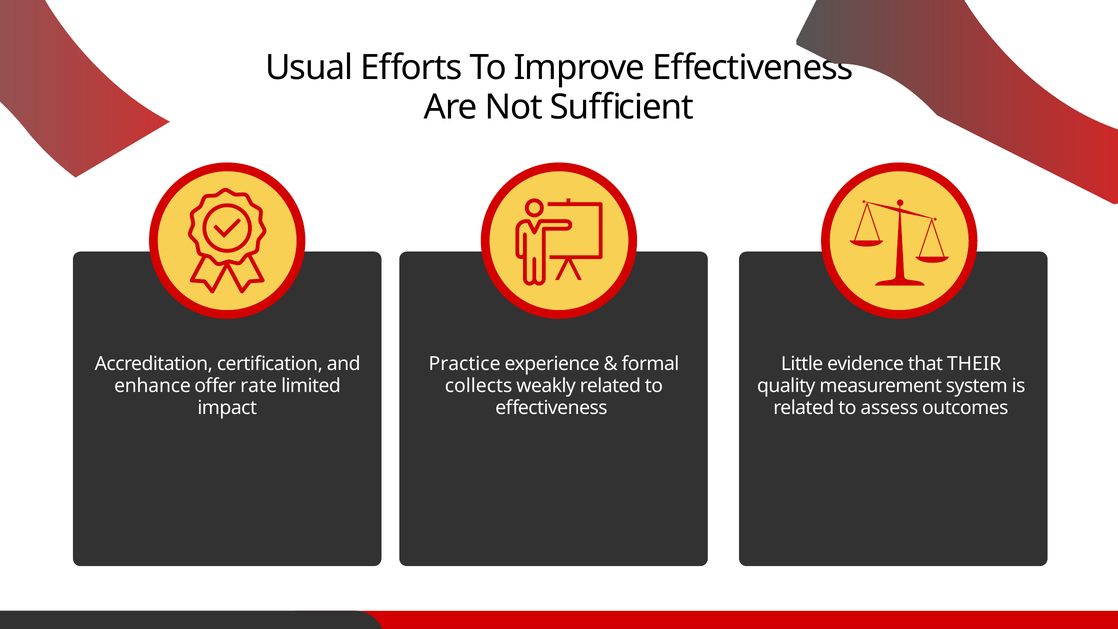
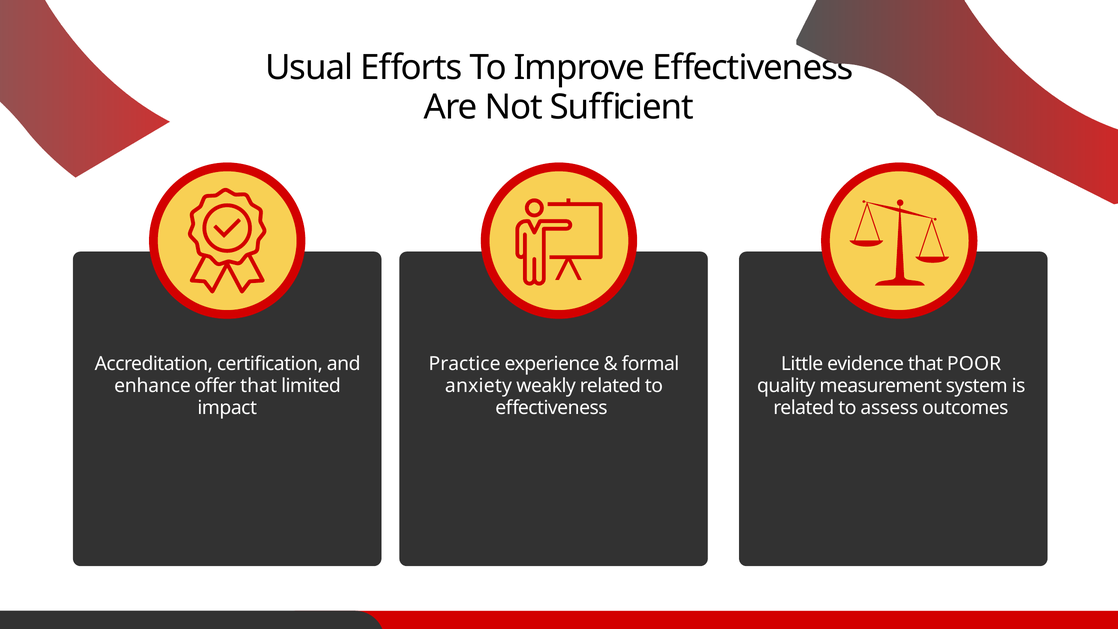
THEIR: THEIR -> POOR (974, 364)
offer rate: rate -> that (259, 386)
collects: collects -> anxiety (478, 386)
